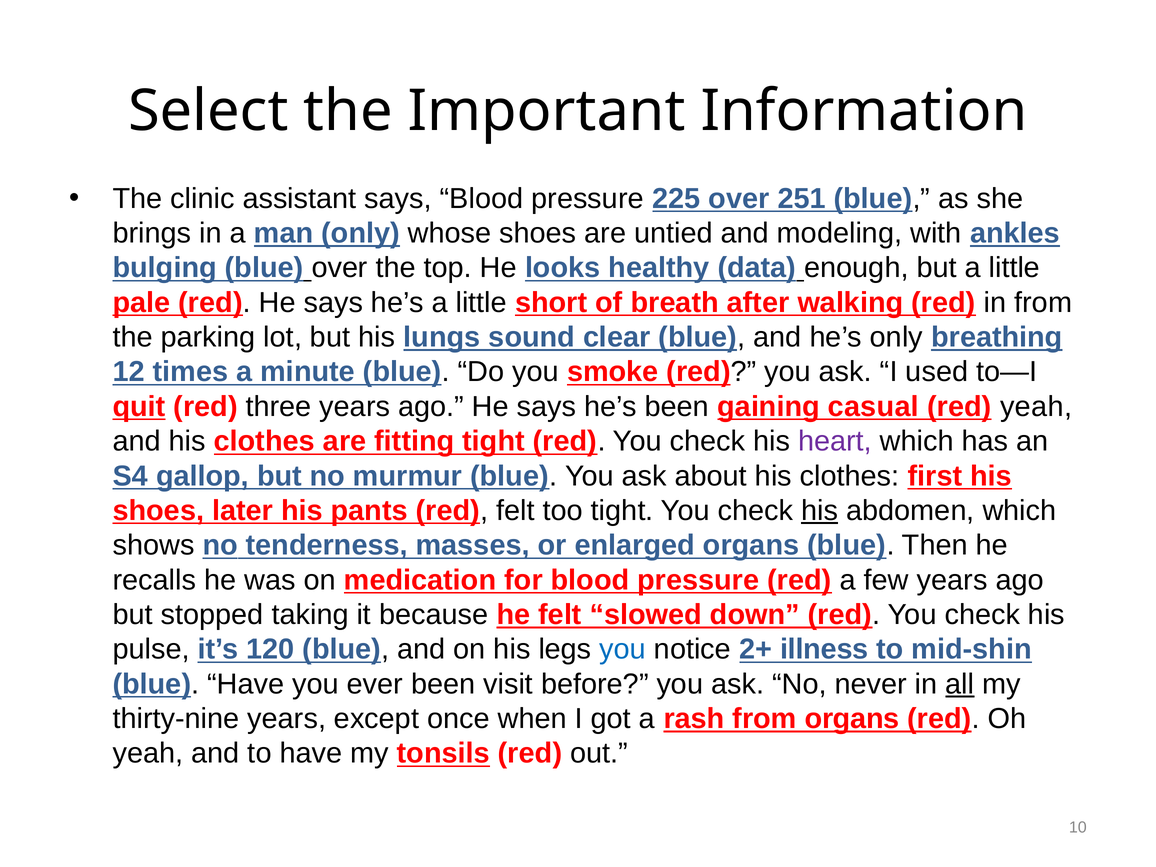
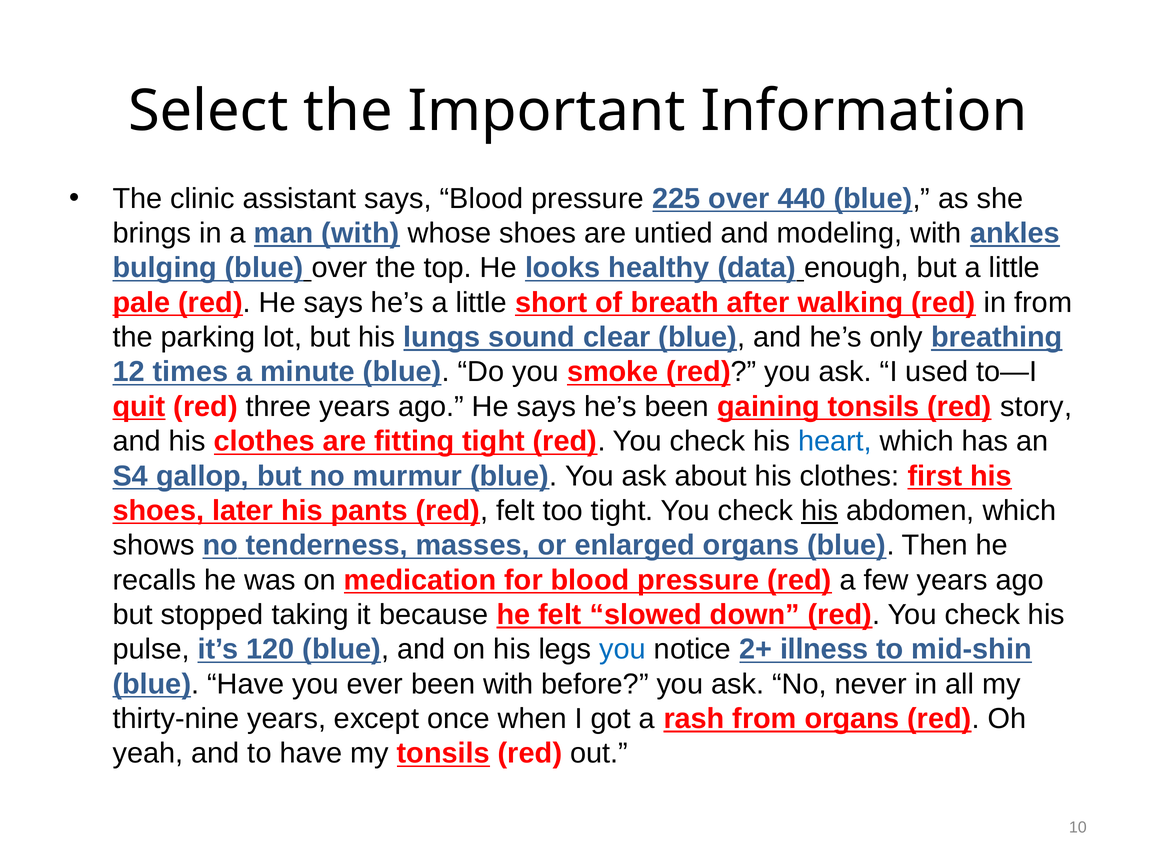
251: 251 -> 440 (802, 199)
man only: only -> with (360, 233)
gaining casual: casual -> tonsils (874, 407)
red yeah: yeah -> story (1036, 407)
heart colour: purple -> blue (835, 441)
been visit: visit -> with (508, 684)
all underline: present -> none (960, 684)
